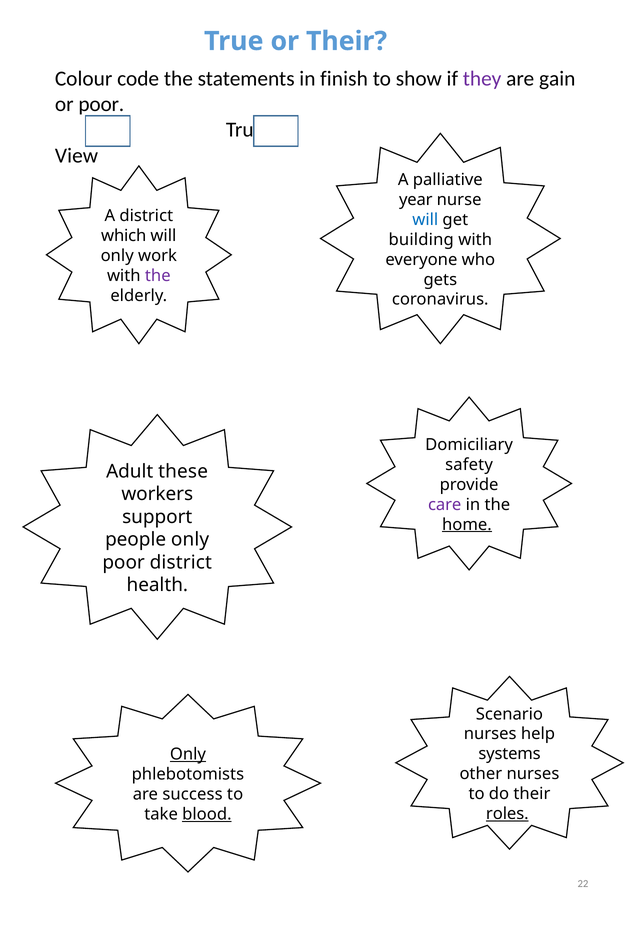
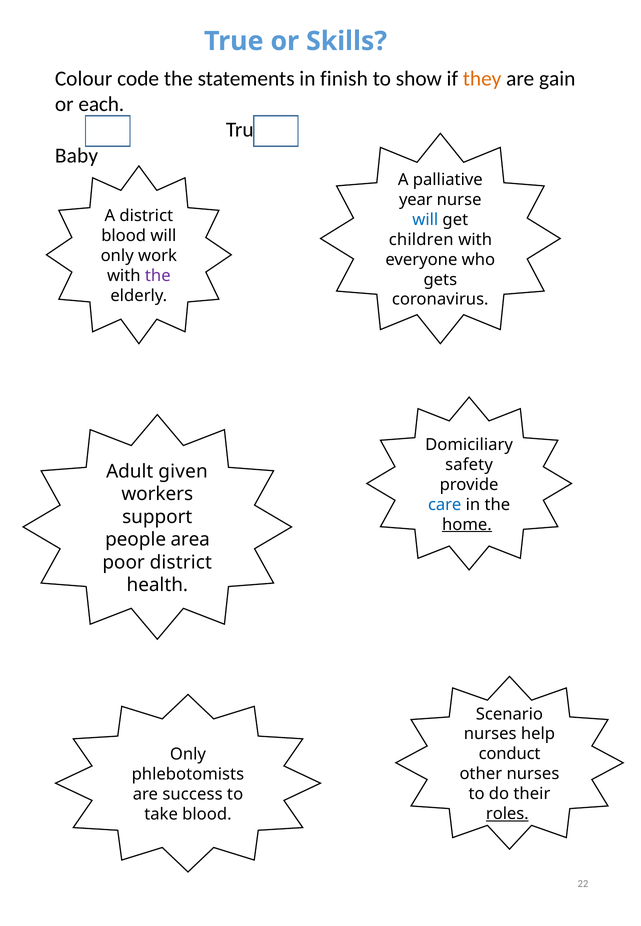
or Their: Their -> Skills (347, 41)
they colour: purple -> orange (482, 79)
or poor: poor -> each (101, 104)
View: View -> Baby (77, 156)
which: which -> blood (124, 236)
building: building -> children (421, 240)
these: these -> given (183, 471)
care colour: purple -> blue (445, 505)
people only: only -> area (190, 540)
systems: systems -> conduct (510, 754)
Only underline: present -> none (188, 754)
blood underline: present -> none (207, 814)
